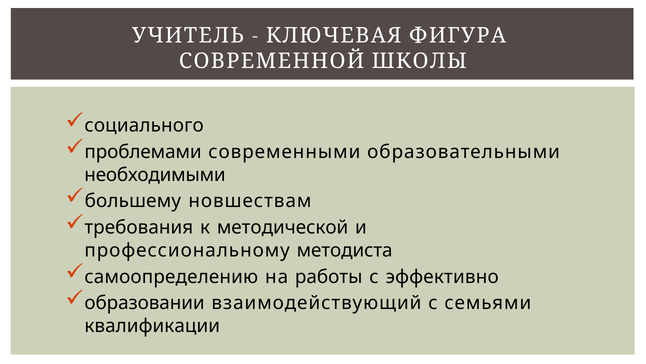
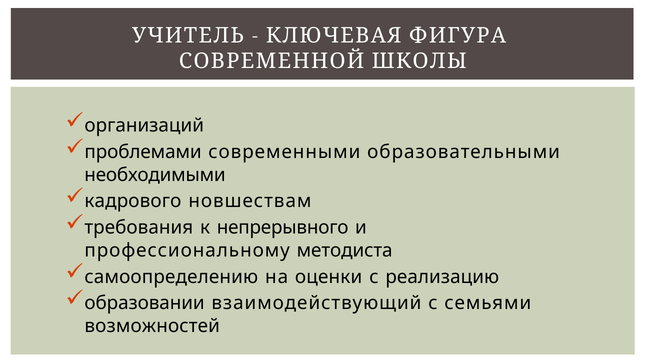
социального: социального -> организаций (144, 125)
большему: большему -> кадрового (133, 201)
методической: методической -> непрерывного (283, 227)
работы: работы -> оценки (329, 276)
эффективно: эффективно -> реализацию (442, 276)
квалификации: квалификации -> возможностей (152, 325)
